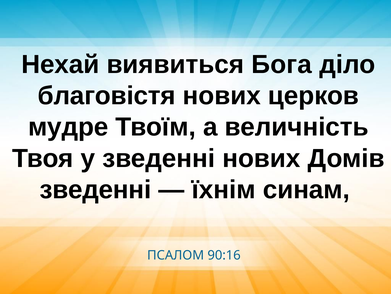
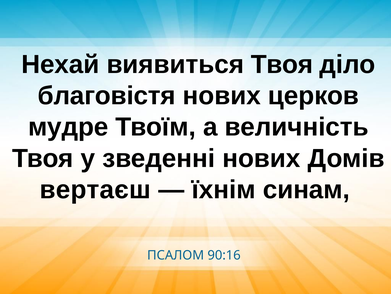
виявиться Бога: Бога -> Твоя (282, 64)
зведенні: зведенні -> вертаєш (95, 189)
